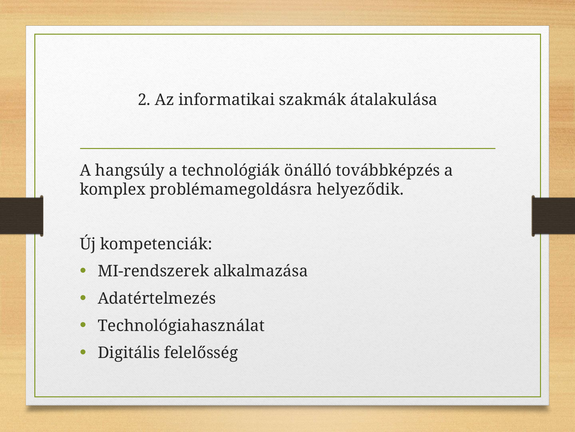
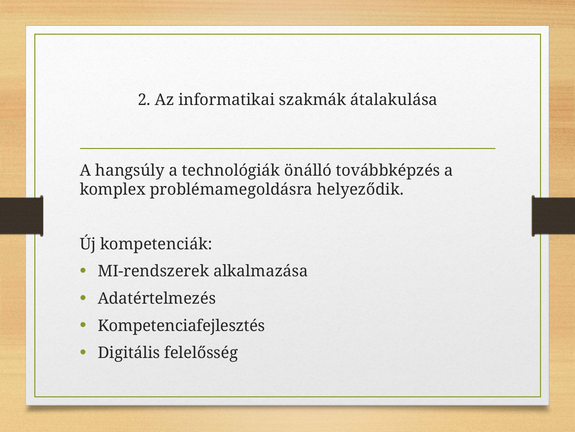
Technológiahasználat: Technológiahasználat -> Kompetenciafejlesztés (181, 325)
